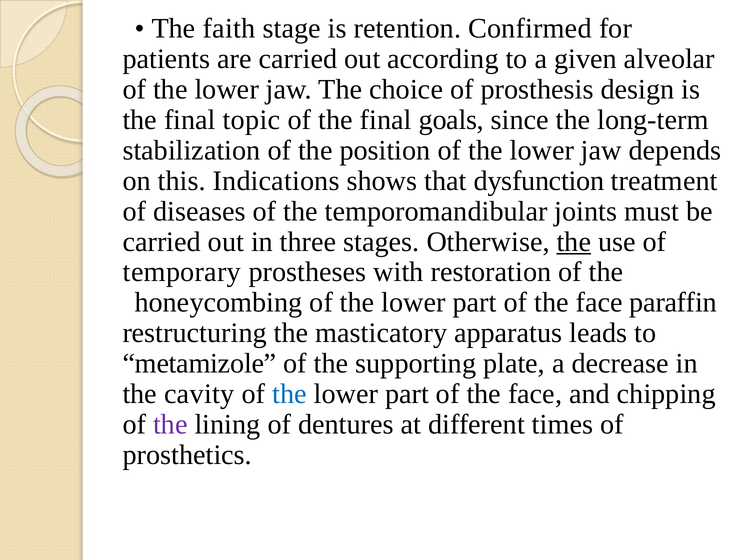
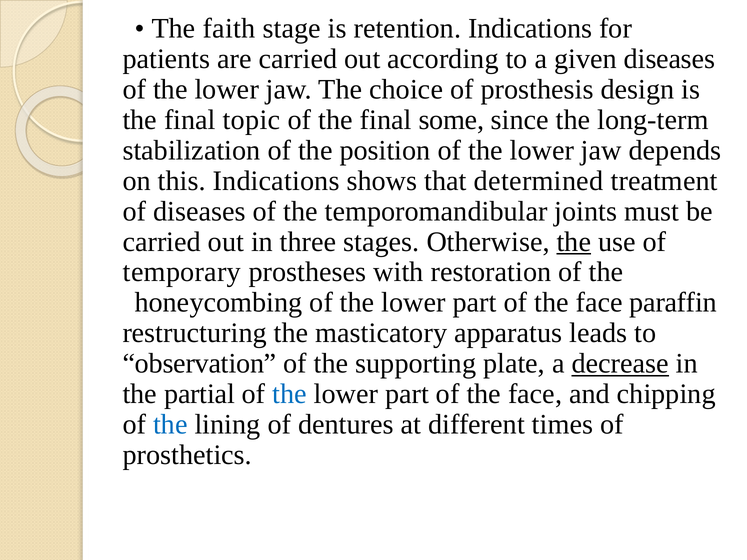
retention Confirmed: Confirmed -> Indications (530, 28)
given alveolar: alveolar -> diseases (670, 59)
goals: goals -> some (451, 120)
dysfunction: dysfunction -> determined (539, 181)
metamizole: metamizole -> observation (200, 364)
decrease underline: none -> present (620, 364)
cavity: cavity -> partial (199, 394)
the colour: purple -> blue (170, 425)
